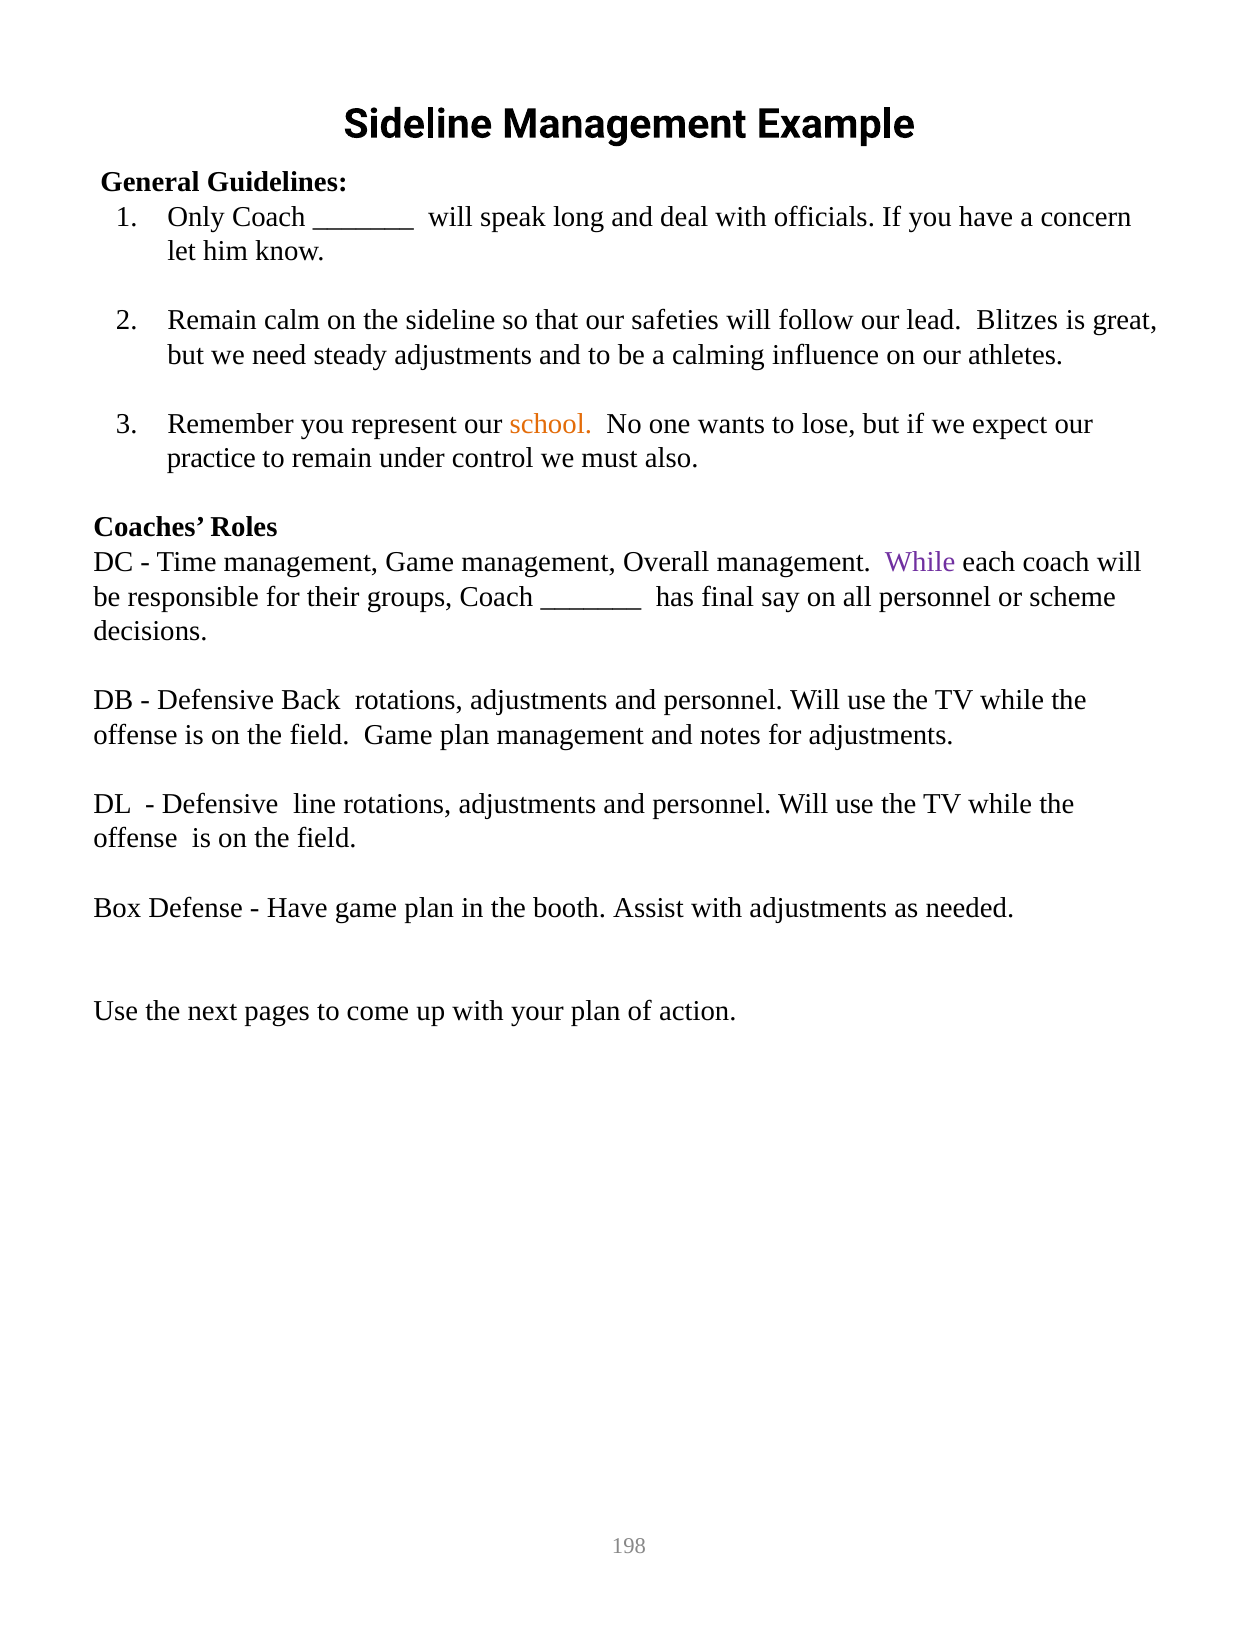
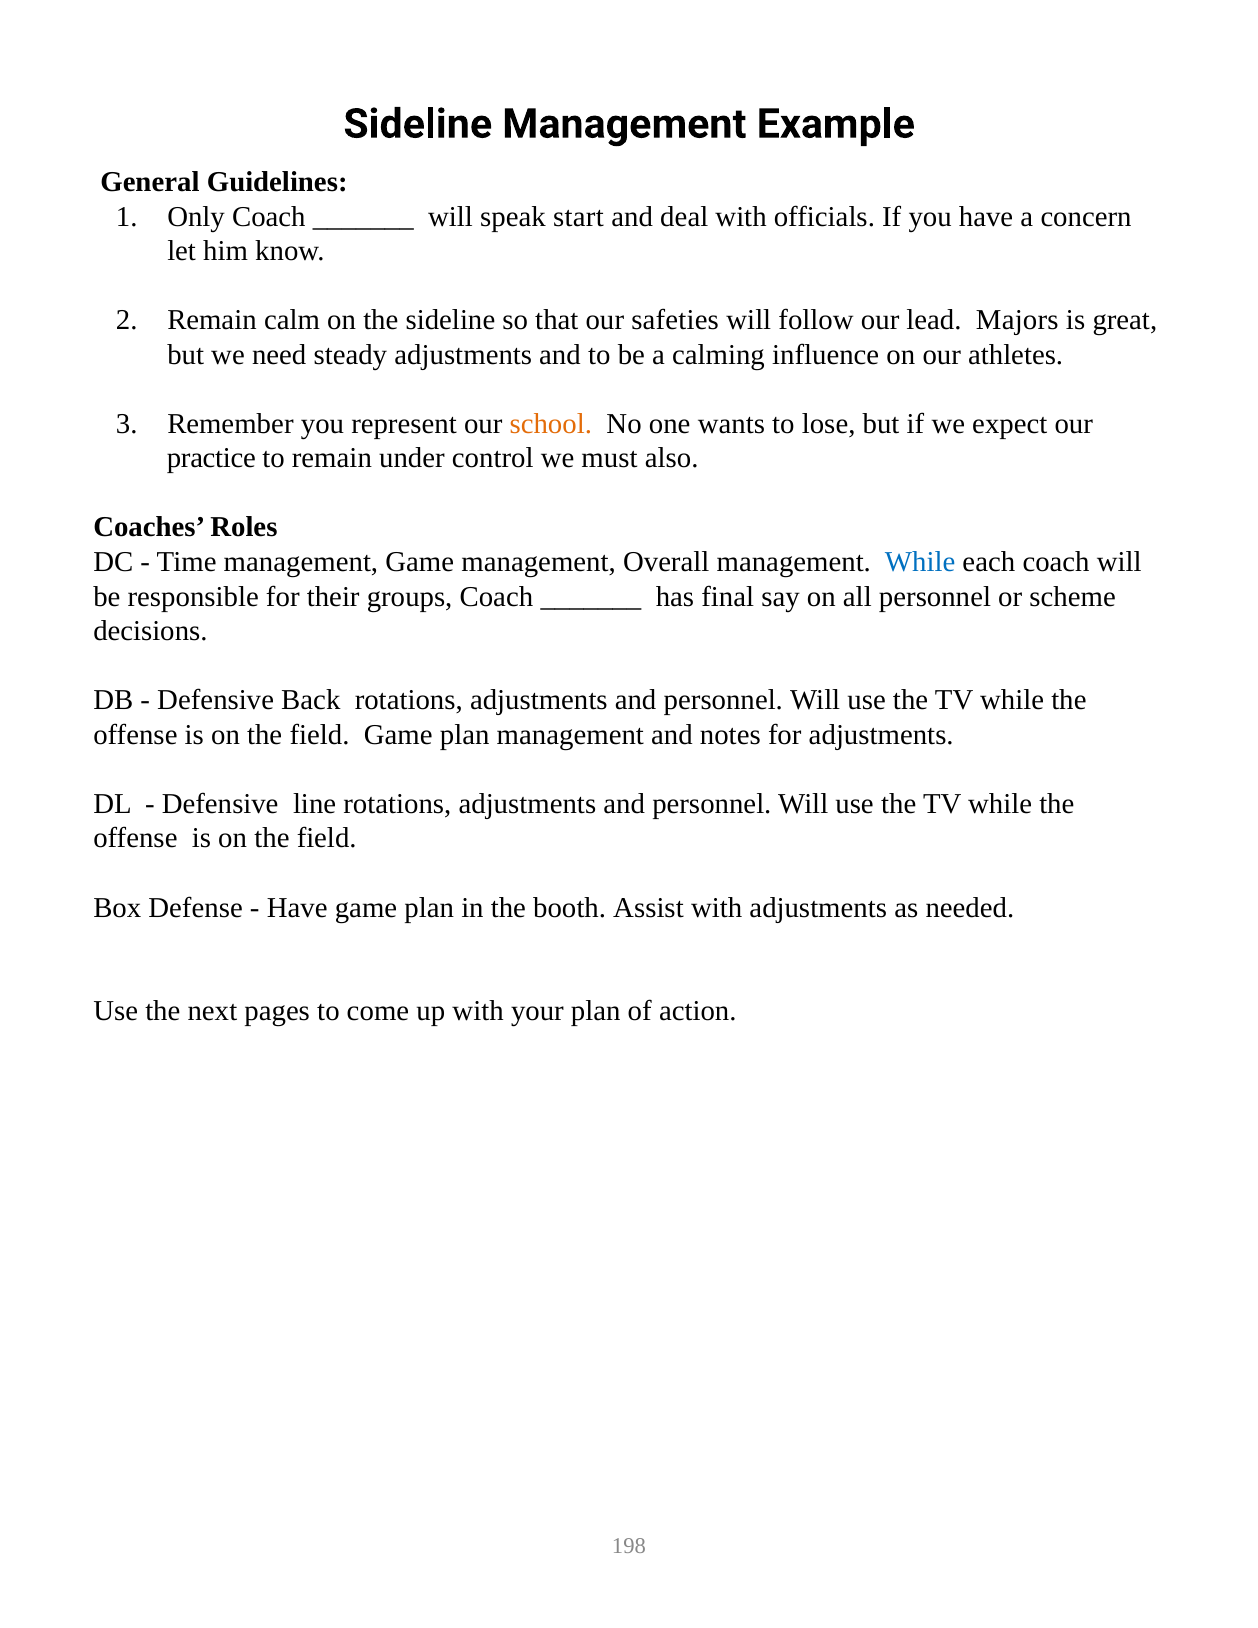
long: long -> start (578, 217)
Blitzes: Blitzes -> Majors (1017, 320)
While colour: purple -> blue (920, 562)
